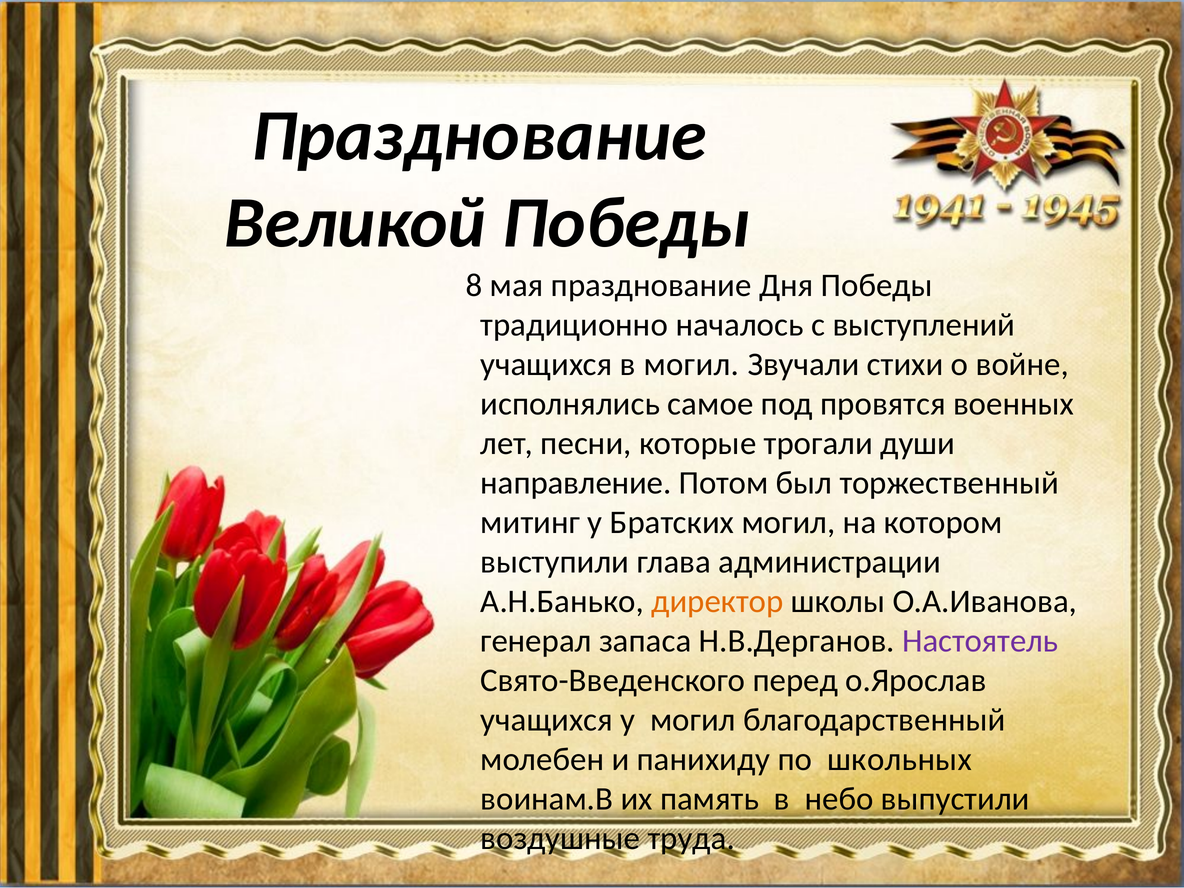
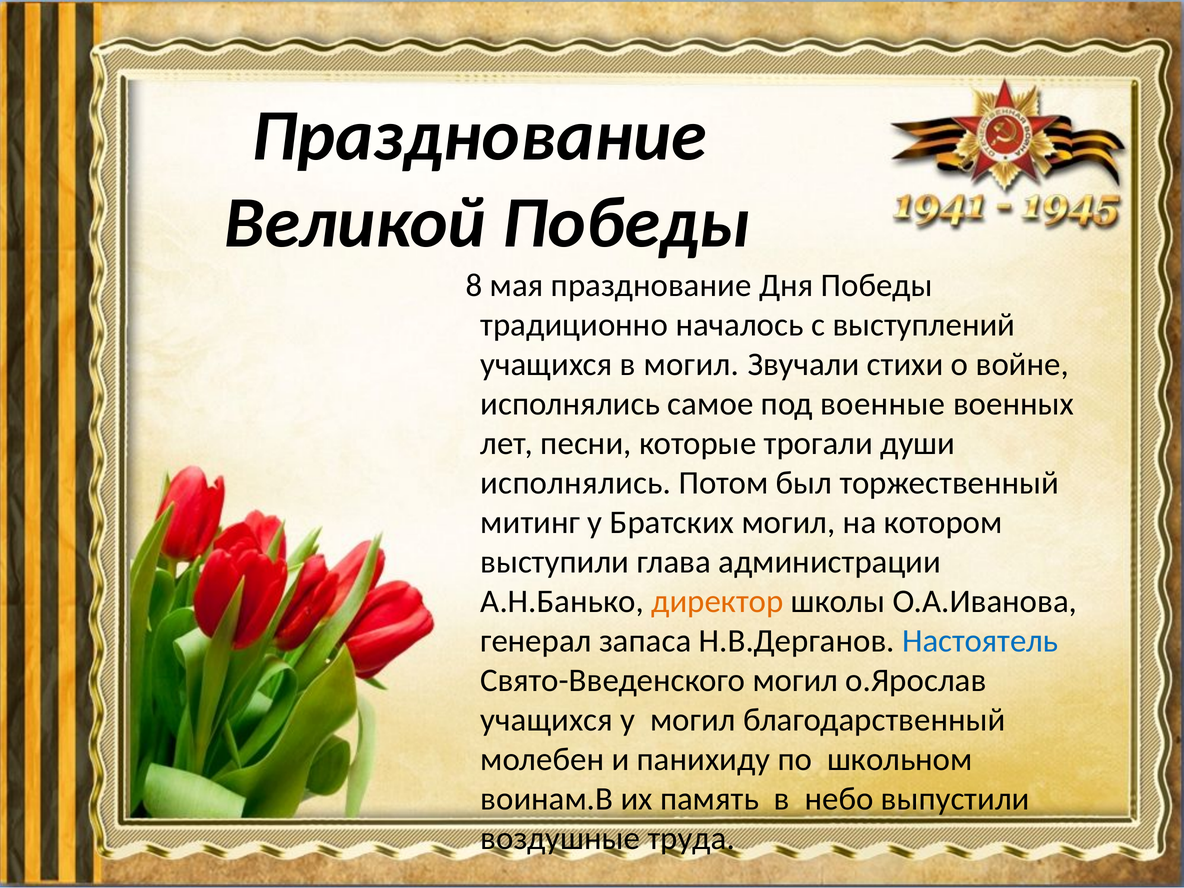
провятся: провятся -> военные (883, 404)
направление: направление -> исполнялись (576, 483)
Настоятель colour: purple -> blue (980, 641)
Свято-Введенского перед: перед -> могил (795, 680)
школьных: школьных -> школьном (900, 759)
